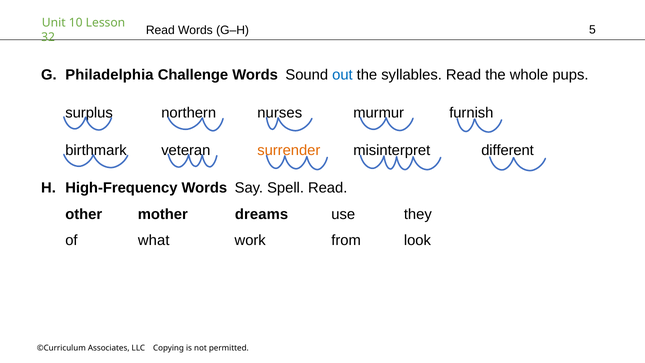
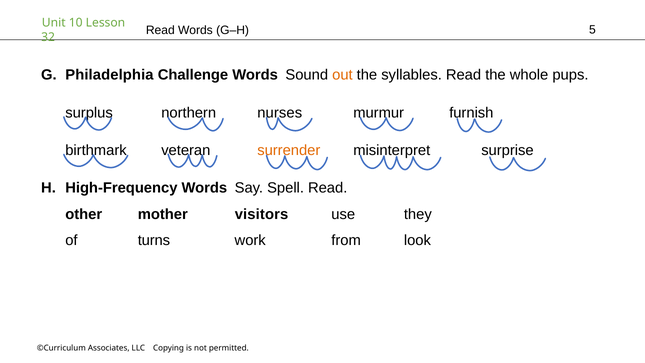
out colour: blue -> orange (342, 75)
different: different -> surprise (507, 150)
dreams: dreams -> visitors (262, 214)
what: what -> turns (154, 240)
